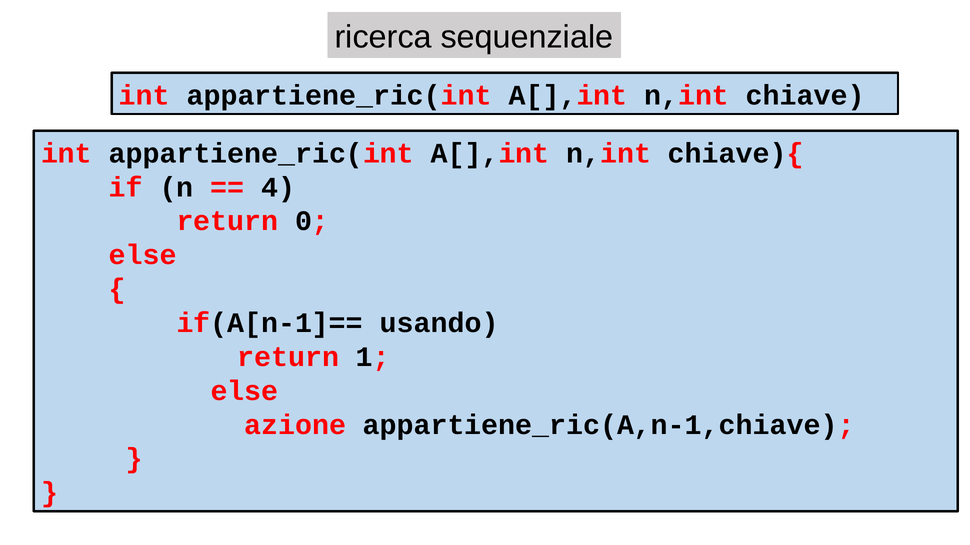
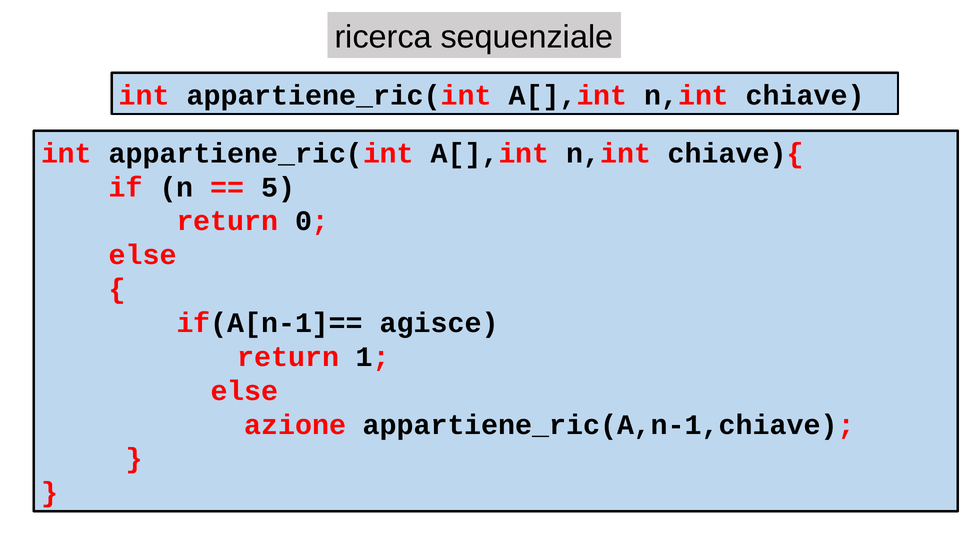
4: 4 -> 5 (278, 187)
usando: usando -> agisce (439, 323)
